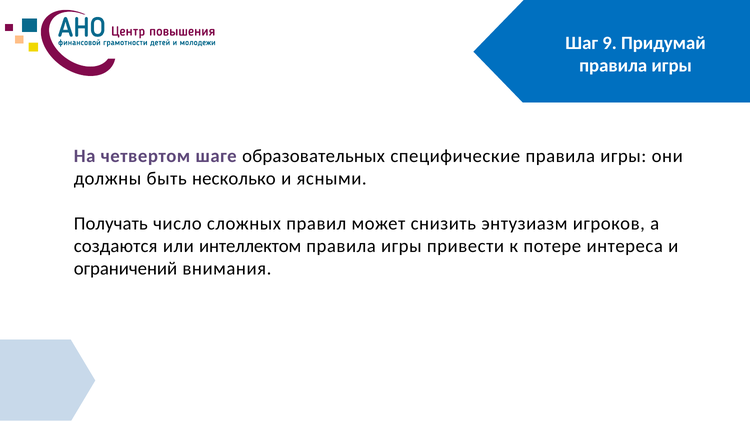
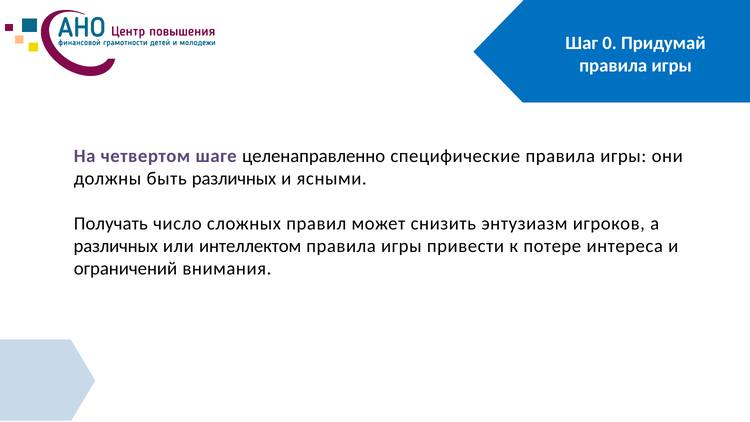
9: 9 -> 0 (610, 43)
образовательных: образовательных -> целенаправленно (314, 156)
быть несколько: несколько -> различных (234, 178)
создаются: создаются -> различных (116, 246)
